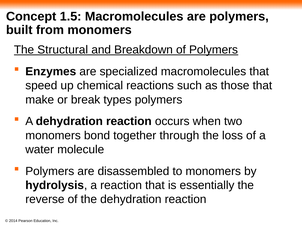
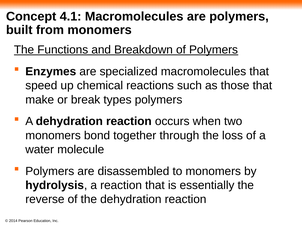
1.5: 1.5 -> 4.1 (71, 17)
Structural: Structural -> Functions (63, 50)
